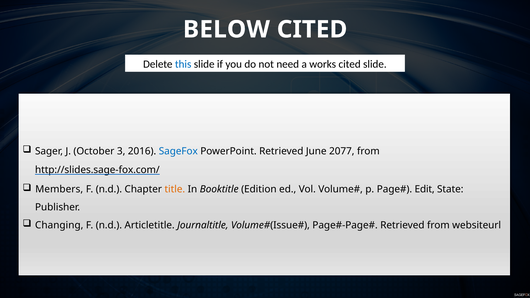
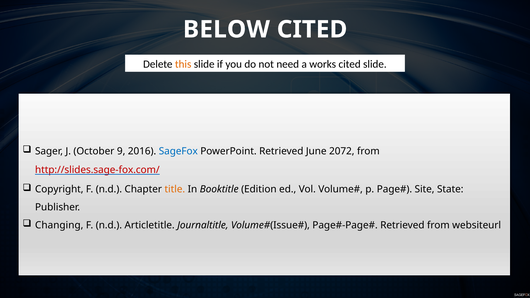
this colour: blue -> orange (183, 64)
3: 3 -> 9 (121, 151)
2077: 2077 -> 2072 (342, 151)
http://slides.sage-fox.com/ colour: black -> red (97, 170)
Members: Members -> Copyright (59, 189)
Edit: Edit -> Site (425, 189)
